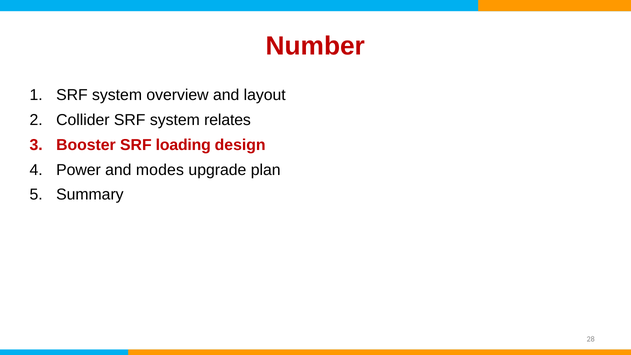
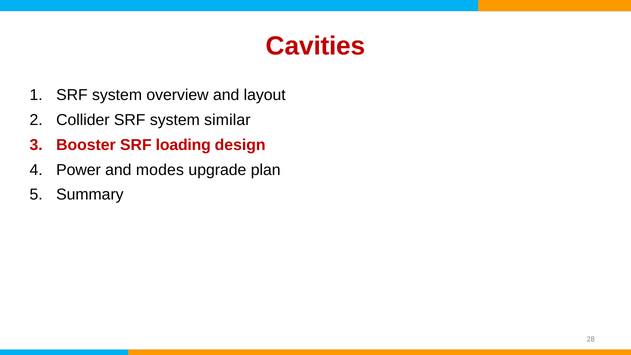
Number: Number -> Cavities (316, 46)
relates: relates -> similar (227, 120)
